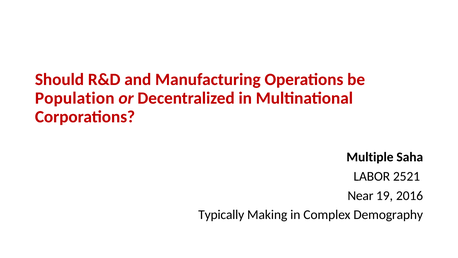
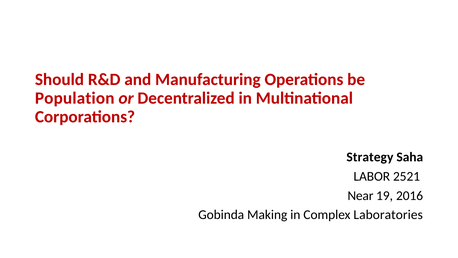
Multiple: Multiple -> Strategy (370, 157)
Typically: Typically -> Gobinda (221, 215)
Demography: Demography -> Laboratories (388, 215)
